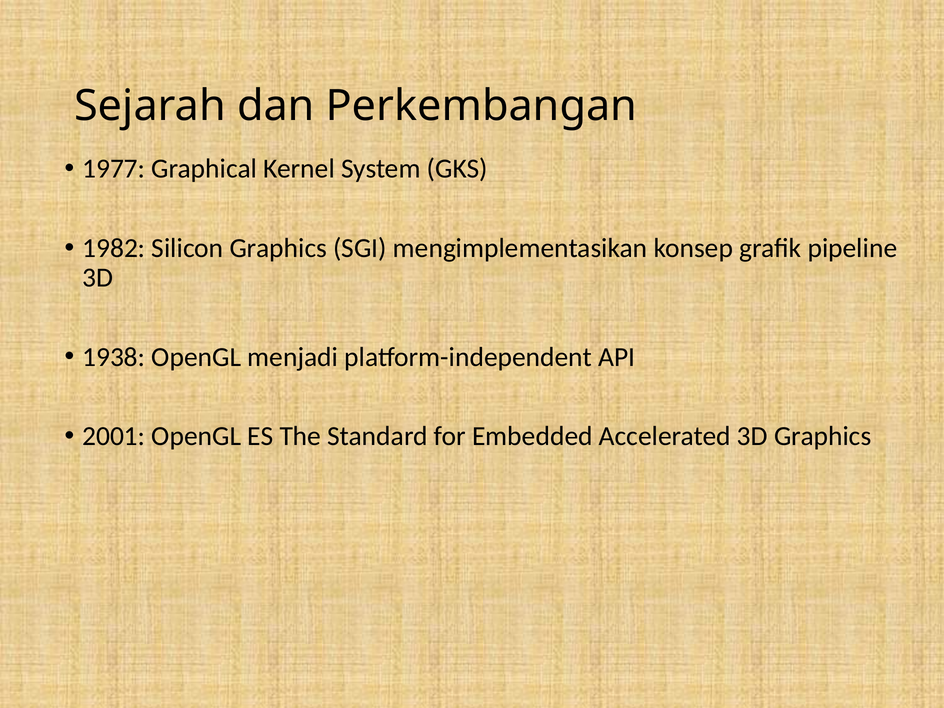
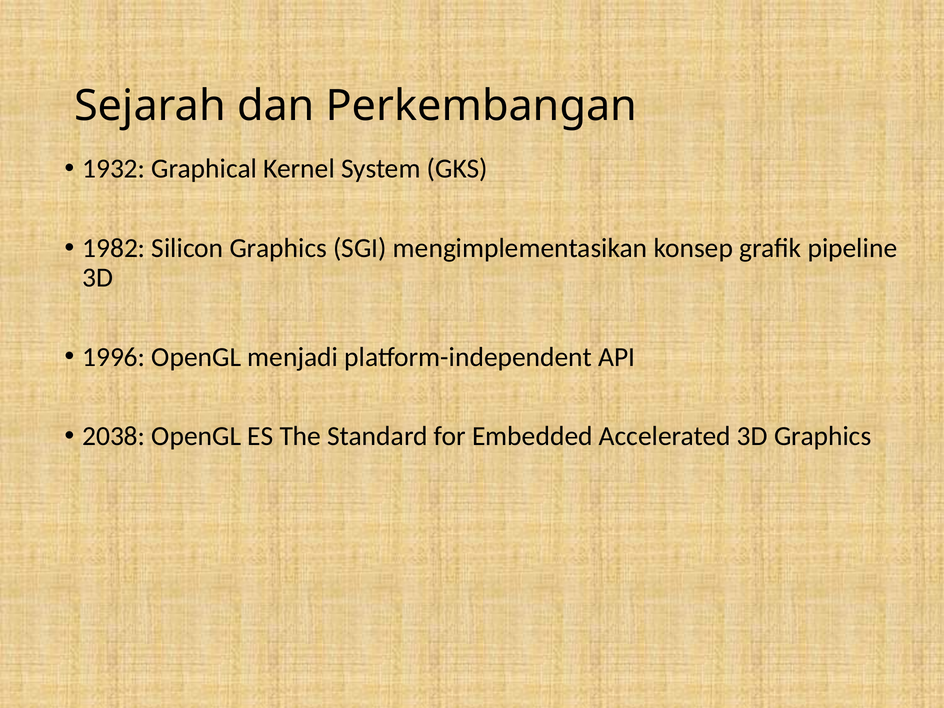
1977: 1977 -> 1932 (114, 169)
1938: 1938 -> 1996 (114, 357)
2001: 2001 -> 2038 (114, 436)
